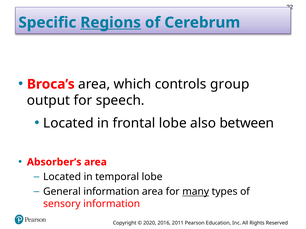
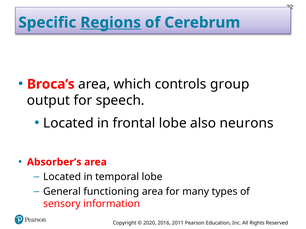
between: between -> neurons (247, 123)
General information: information -> functioning (111, 192)
many underline: present -> none (196, 192)
